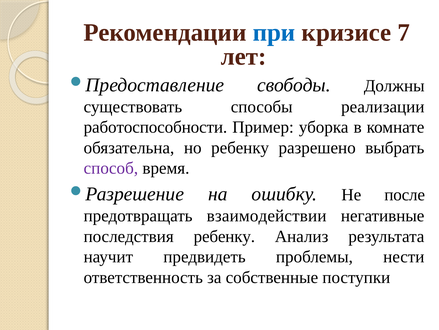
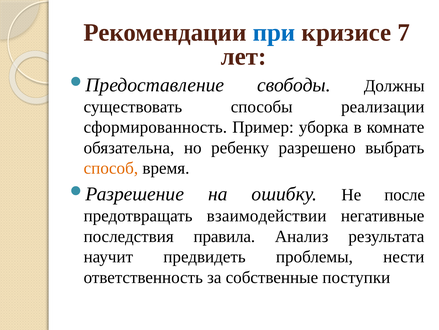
работоспособности: работоспособности -> сформированность (155, 127)
способ colour: purple -> orange (111, 168)
последствия ребенку: ребенку -> правила (224, 236)
